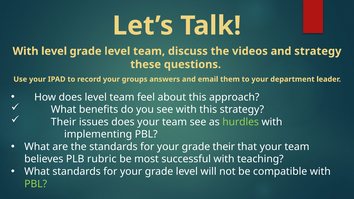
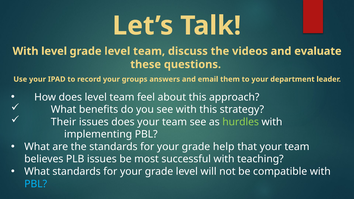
and strategy: strategy -> evaluate (318, 51)
grade their: their -> help (224, 147)
PLB rubric: rubric -> issues (102, 159)
PBL colour: light green -> light blue (36, 184)
